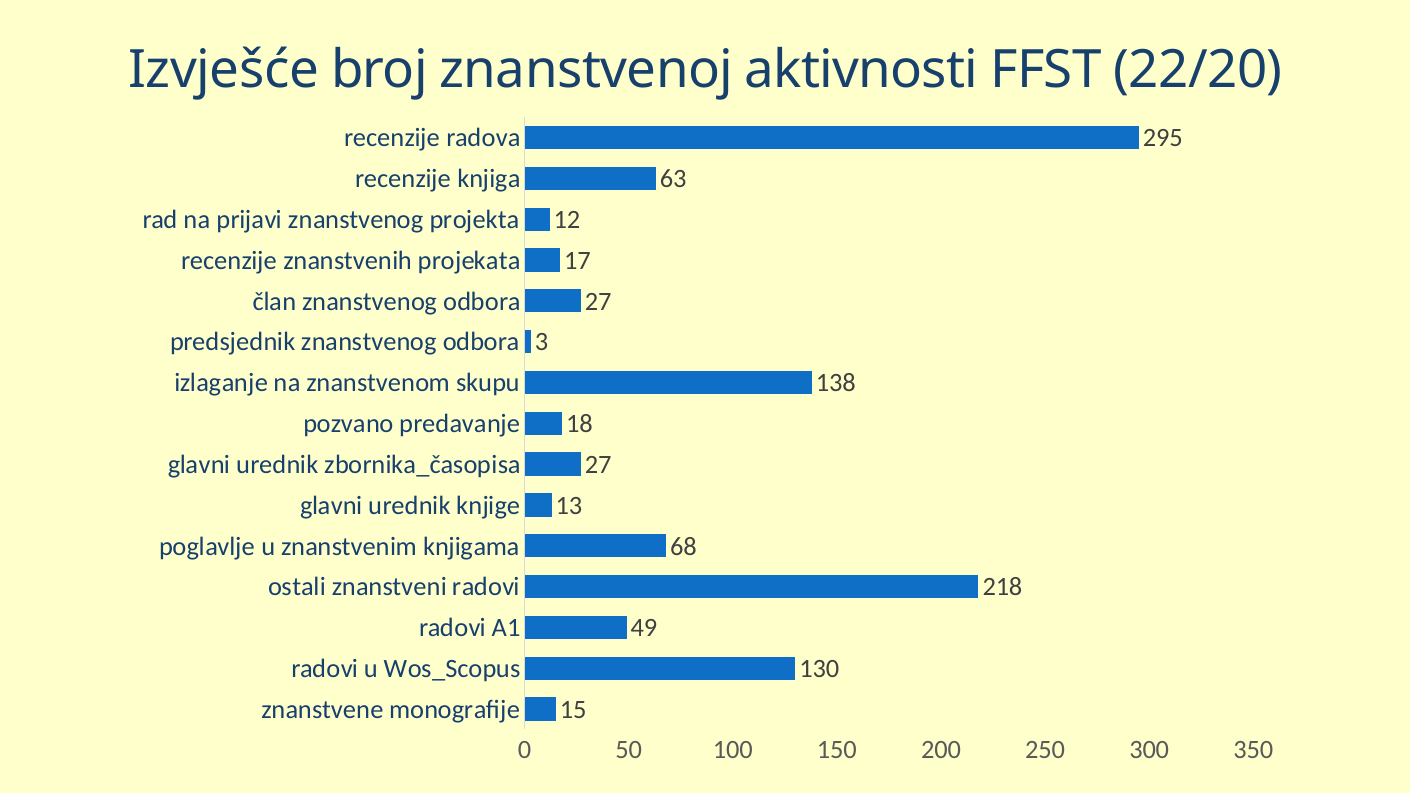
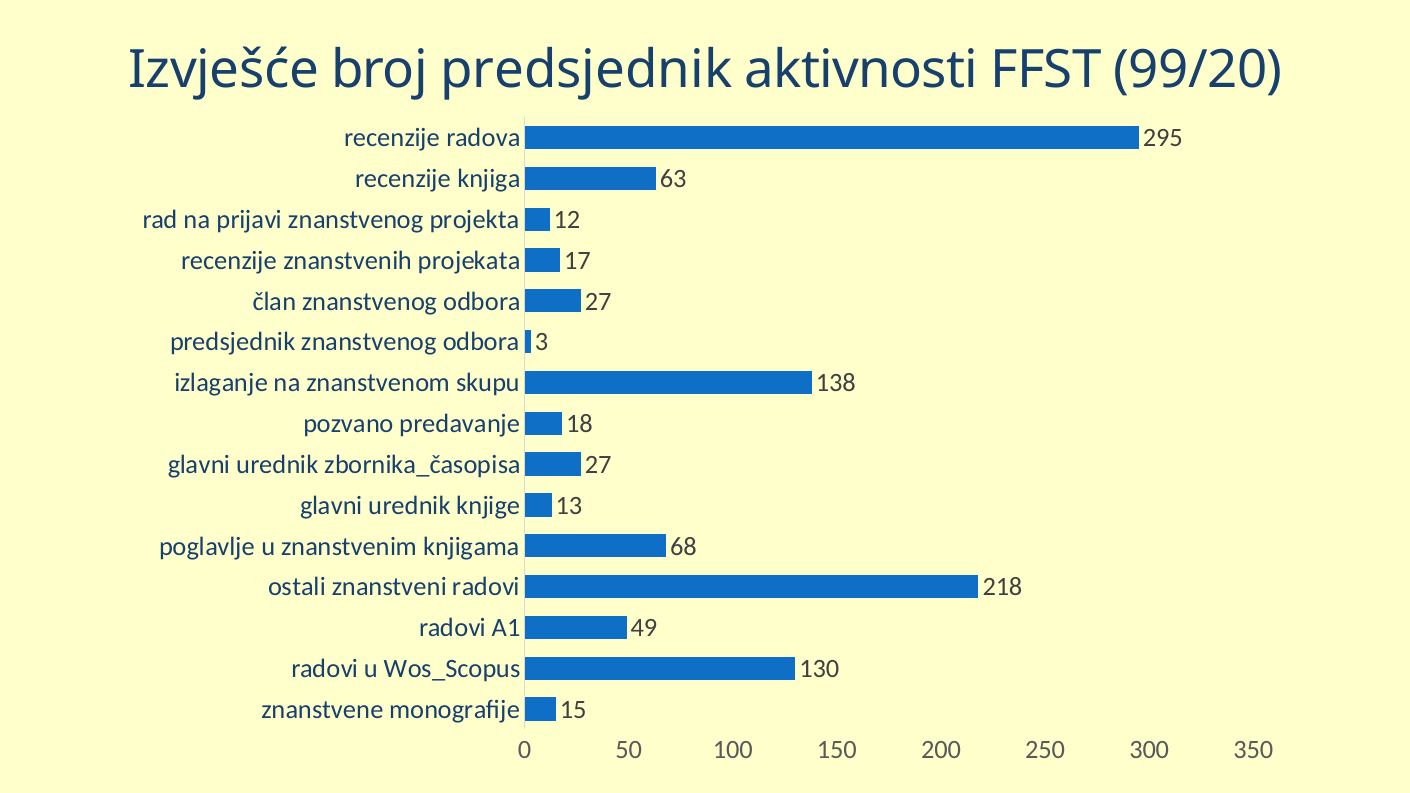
broj znanstvenoj: znanstvenoj -> predsjednik (586, 70)
22/20: 22/20 -> 99/20 (1198, 70)
